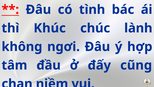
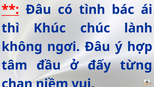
cũng: cũng -> từng (136, 65)
